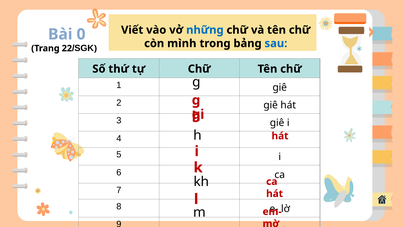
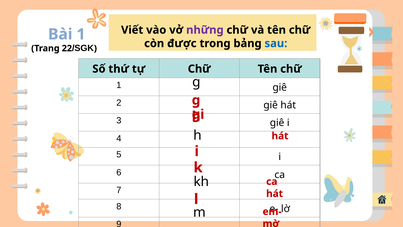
những colour: blue -> purple (205, 30)
Bài 0: 0 -> 1 (81, 34)
mình: mình -> được (182, 43)
